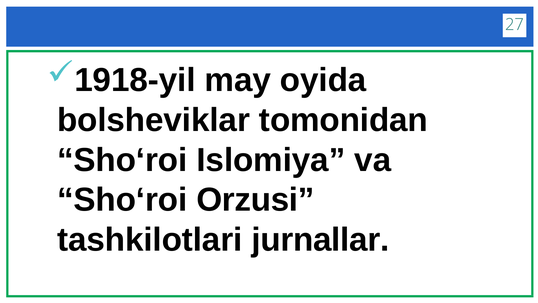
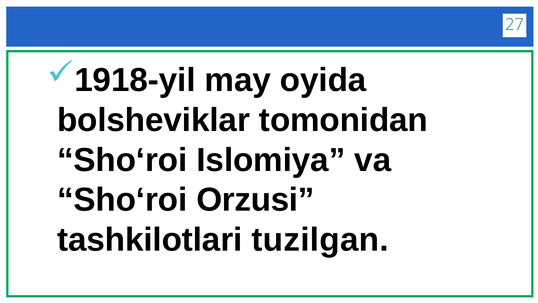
jurnallar: jurnallar -> tuzilgan (320, 240)
